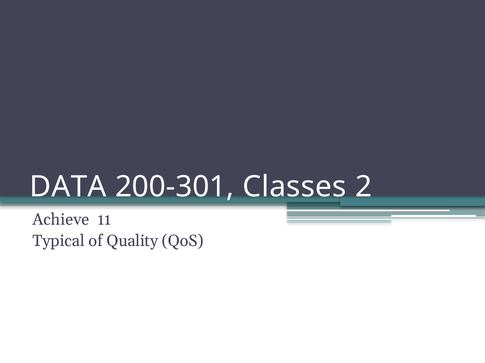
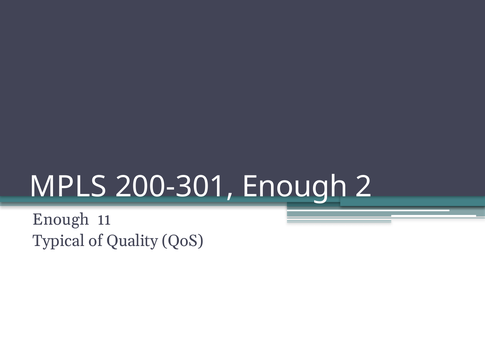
DATA: DATA -> MPLS (68, 187)
200-301 Classes: Classes -> Enough (295, 187)
Achieve: Achieve -> Enough (61, 220)
